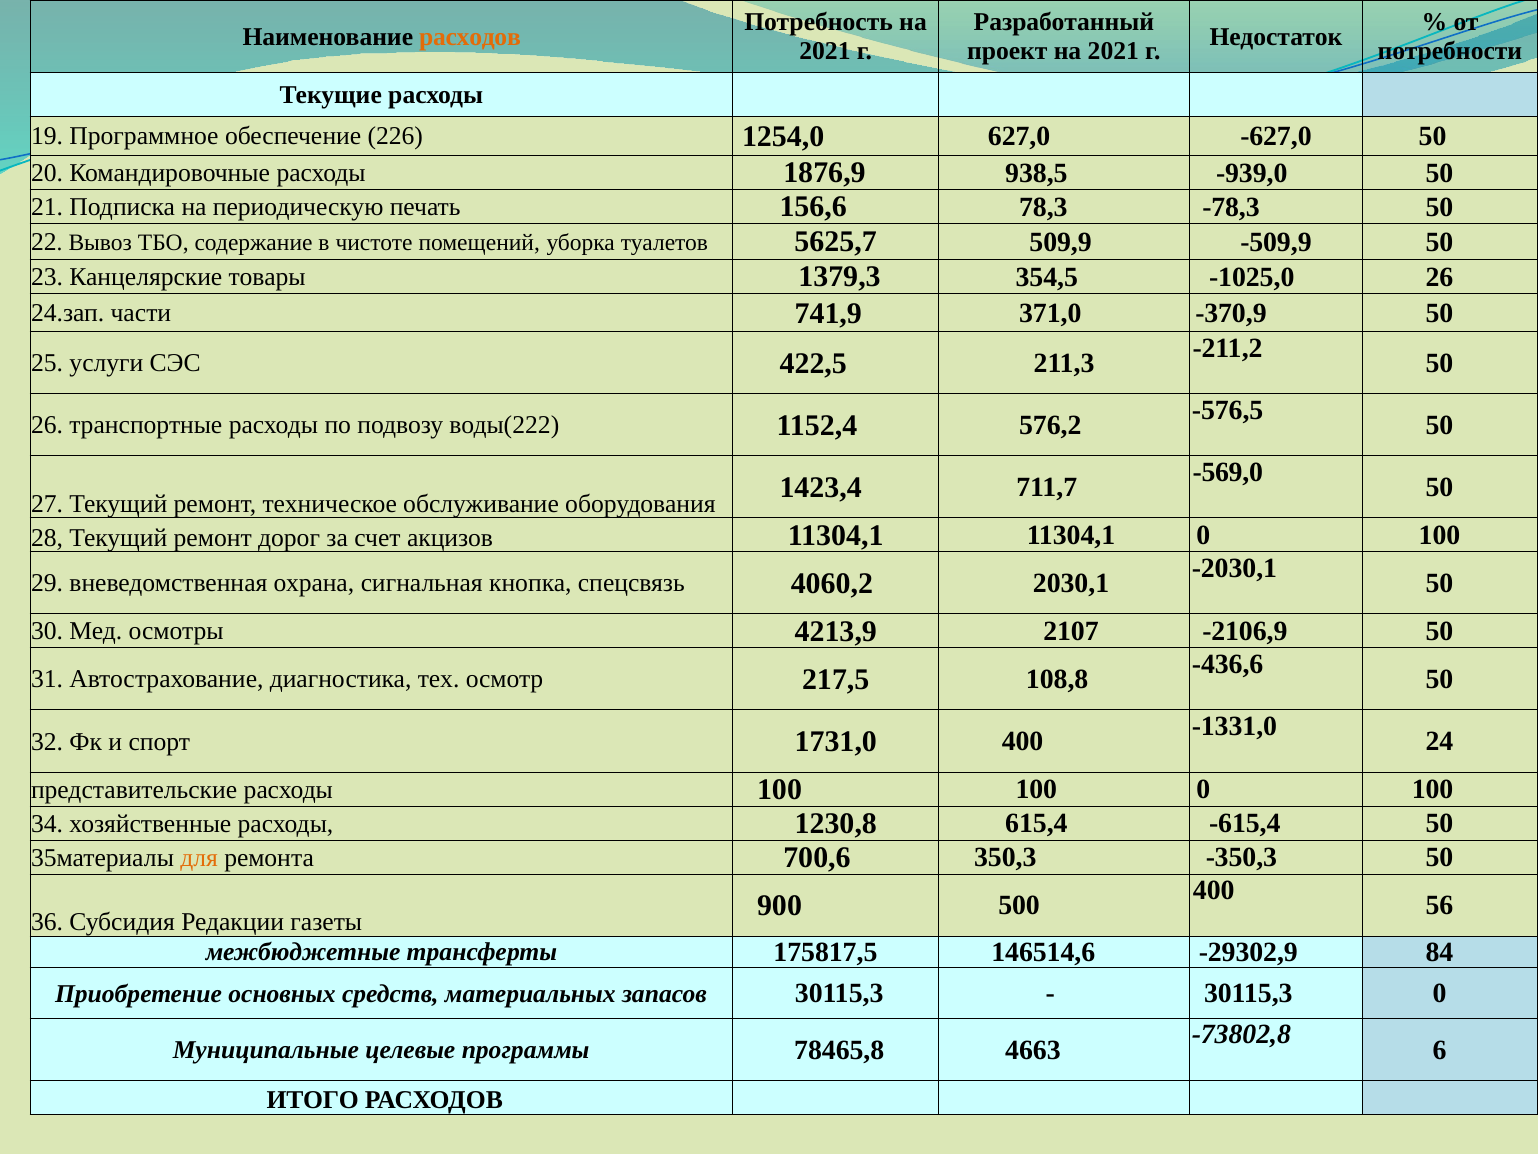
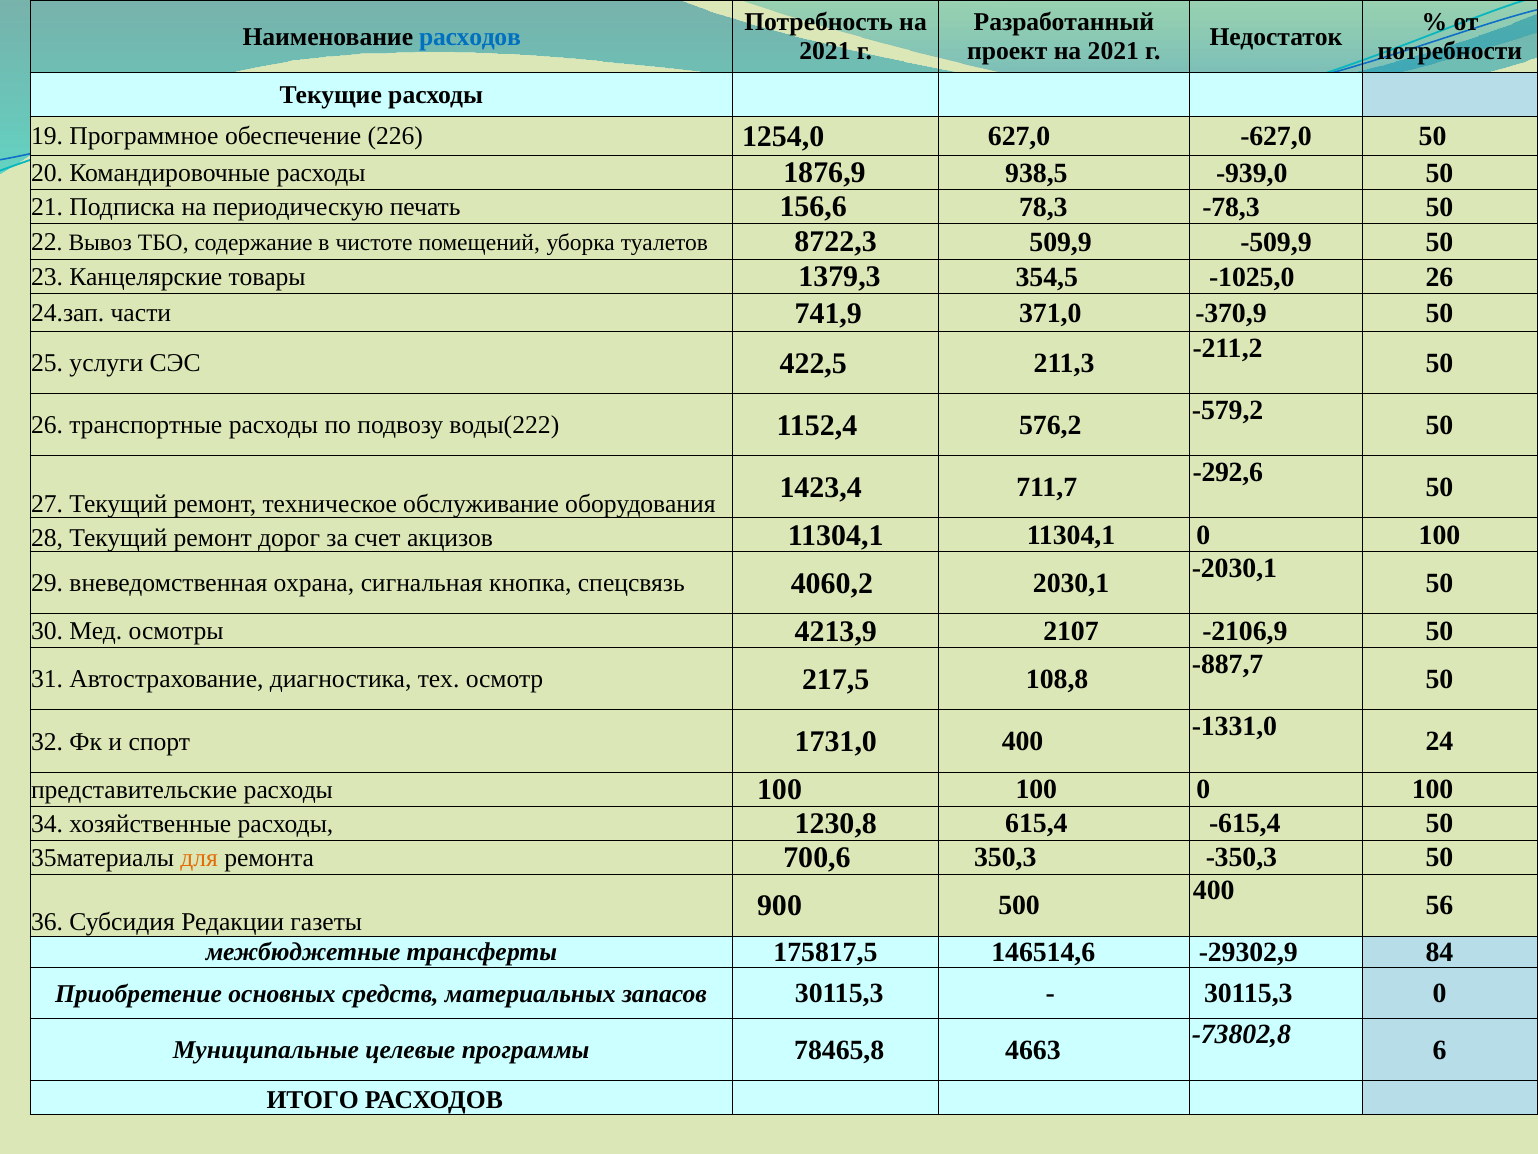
расходов colour: orange -> blue (470, 37)
5625,7: 5625,7 -> 8722,3 (836, 242)
-576,5: -576,5 -> -579,2 (1228, 410)
-569,0: -569,0 -> -292,6 (1228, 472)
-436,6: -436,6 -> -887,7 (1228, 664)
